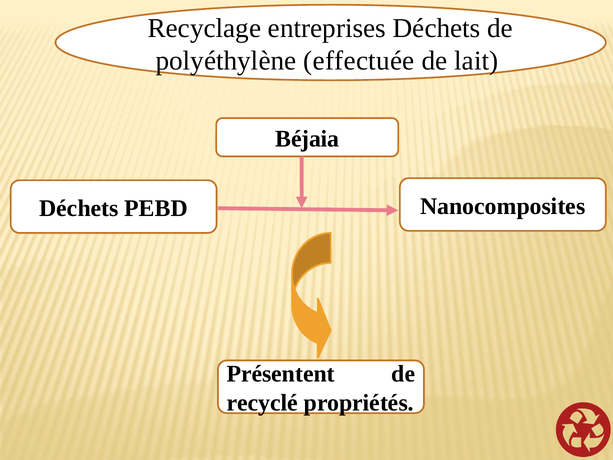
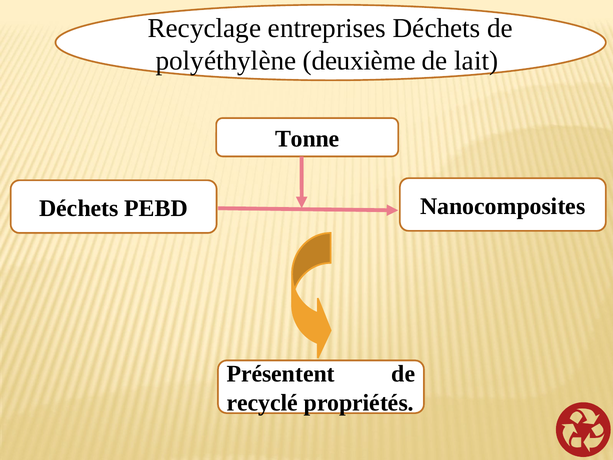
effectuée: effectuée -> deuxième (359, 61)
Béjaia: Béjaia -> Tonne (307, 139)
